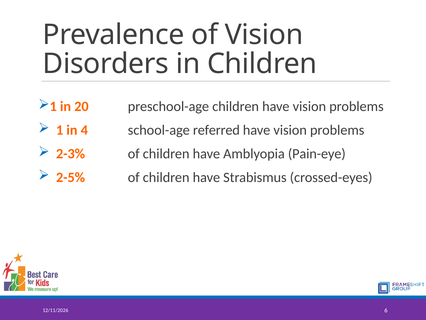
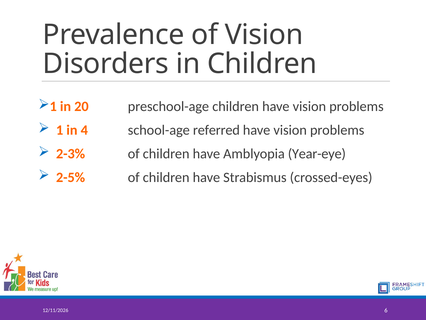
Pain-eye: Pain-eye -> Year-eye (317, 154)
